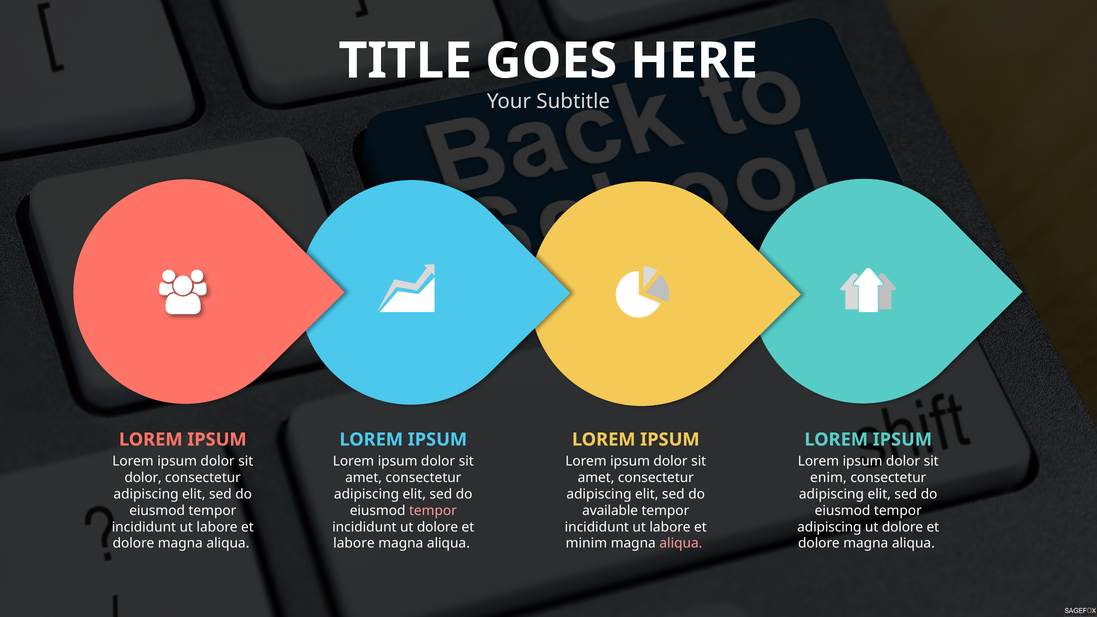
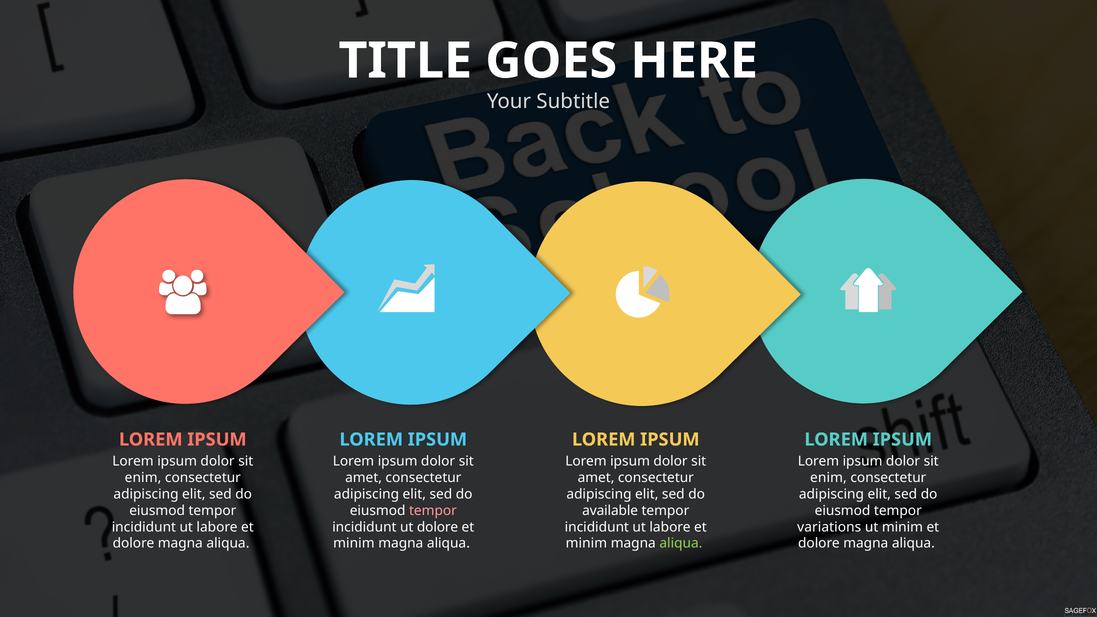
dolor: dolor -> enim (143, 478)
adipiscing: adipiscing -> variations (829, 527)
dolore: dolore -> minim (902, 527)
labore: labore -> minim (354, 544)
aliqua colour: pink -> light green (681, 544)
